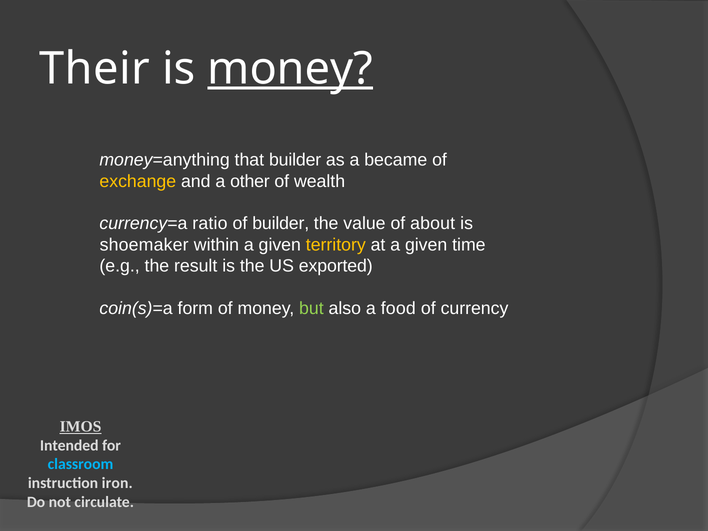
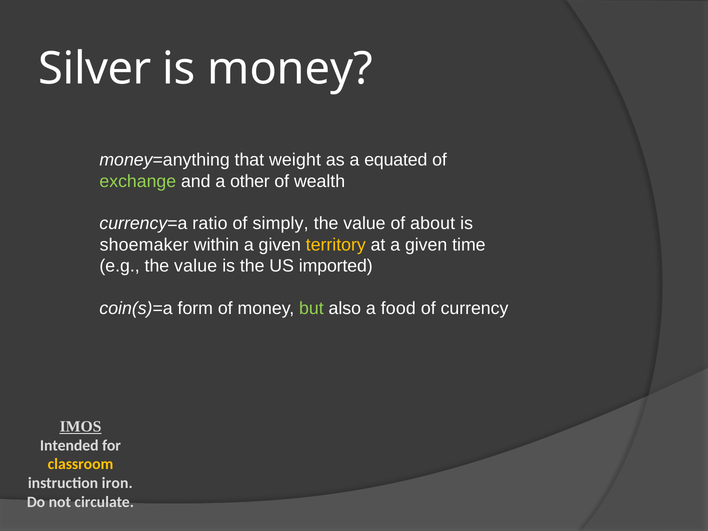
Their: Their -> Silver (95, 69)
money underline: present -> none (290, 69)
that builder: builder -> weight (295, 160)
became: became -> equated (396, 160)
exchange colour: yellow -> light green (138, 181)
of builder: builder -> simply (281, 224)
e.g the result: result -> value (196, 266)
exported: exported -> imported (336, 266)
classroom colour: light blue -> yellow (81, 464)
